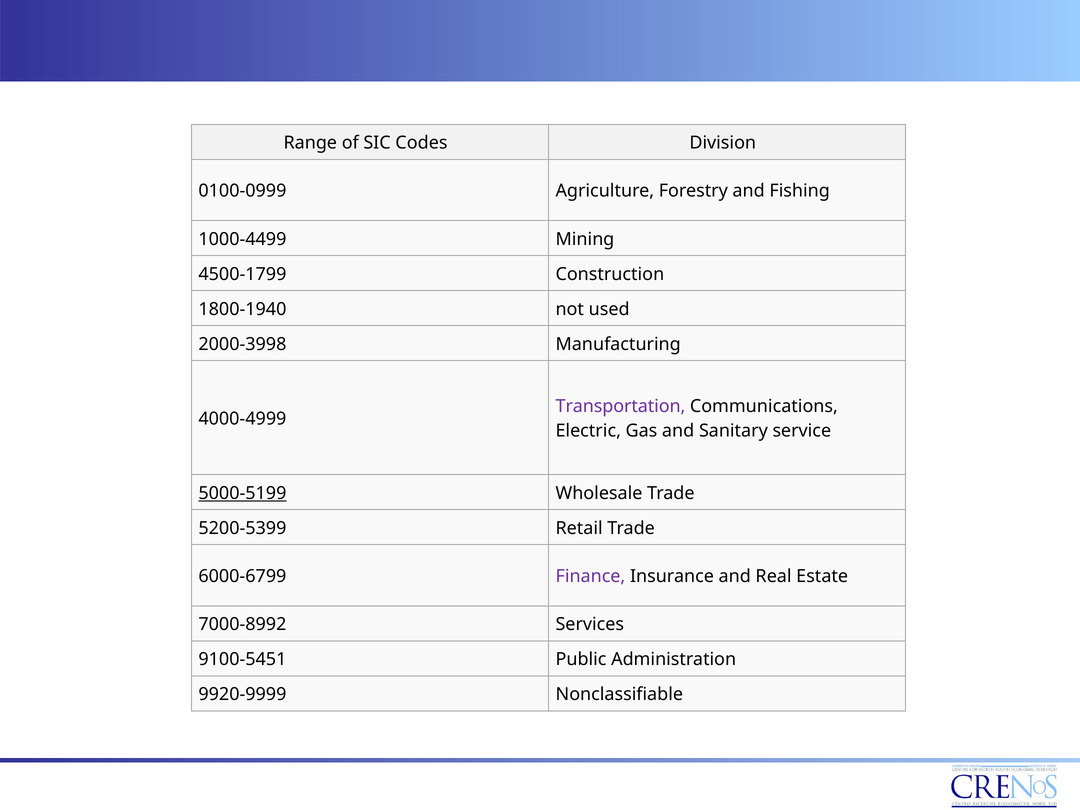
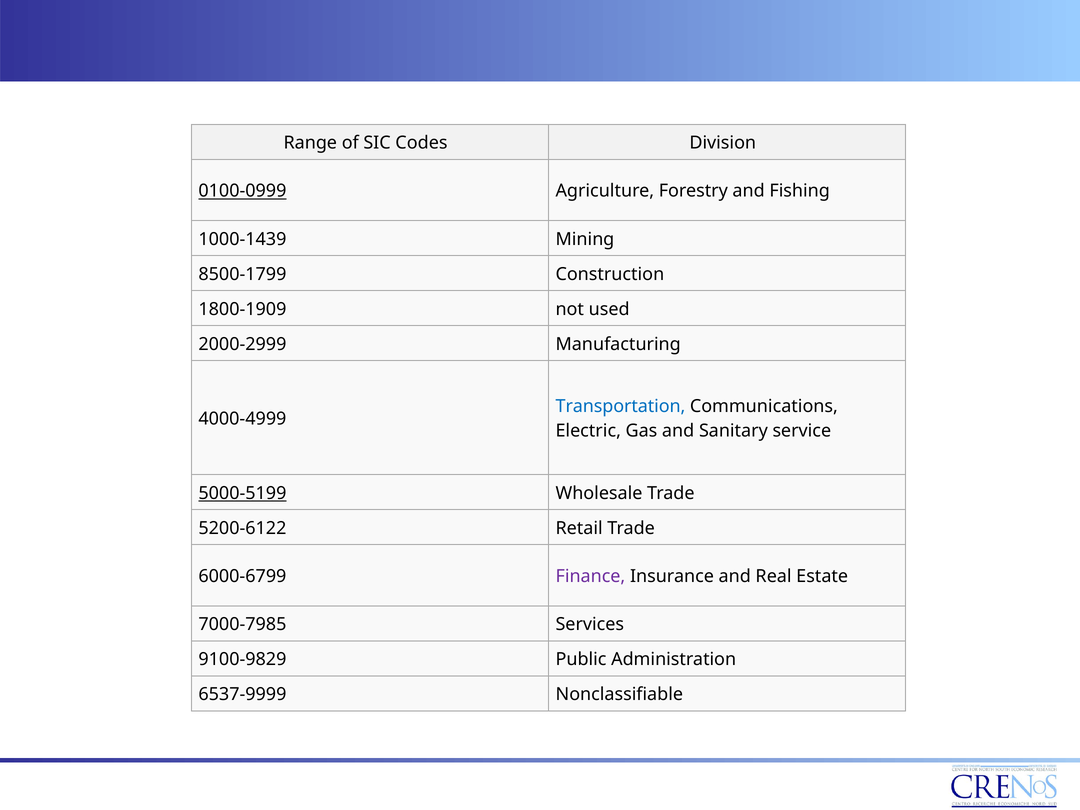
0100-0999 underline: none -> present (242, 191)
1000-4499: 1000-4499 -> 1000-1439 (242, 239)
4500-1799: 4500-1799 -> 8500-1799 (242, 274)
1800-1940: 1800-1940 -> 1800-1909 (242, 309)
2000-3998: 2000-3998 -> 2000-2999 (242, 344)
Transportation colour: purple -> blue (621, 406)
5200-5399: 5200-5399 -> 5200-6122 (242, 528)
7000-8992: 7000-8992 -> 7000-7985 (242, 624)
9100-5451: 9100-5451 -> 9100-9829 (242, 659)
9920-9999: 9920-9999 -> 6537-9999 (242, 694)
